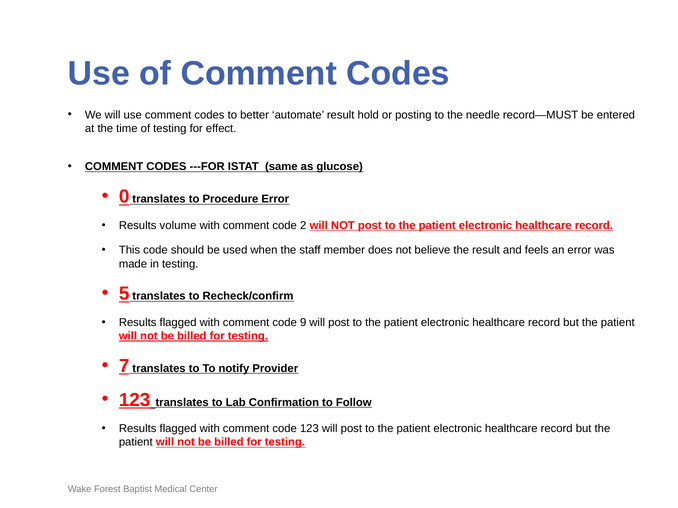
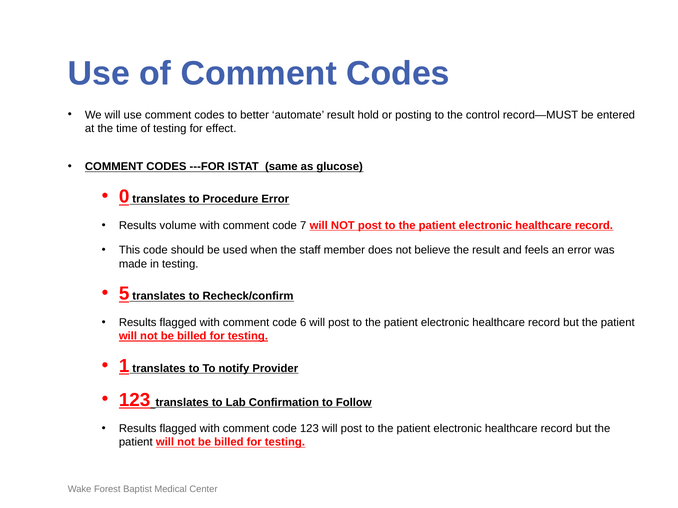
needle: needle -> control (483, 115)
2: 2 -> 7 (303, 226)
9: 9 -> 6 (303, 323)
7: 7 -> 1 (124, 366)
